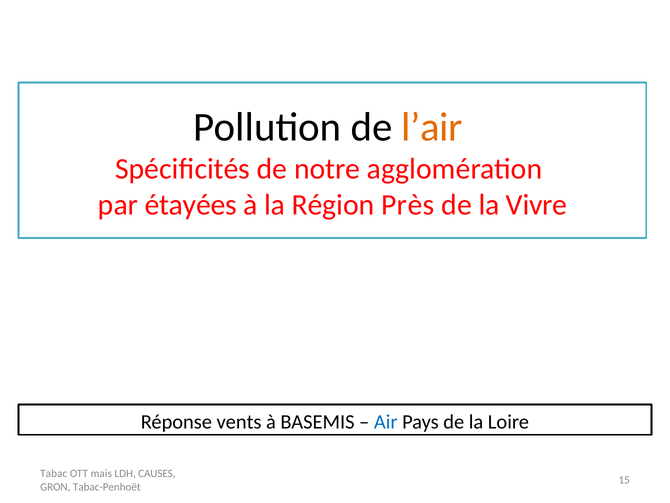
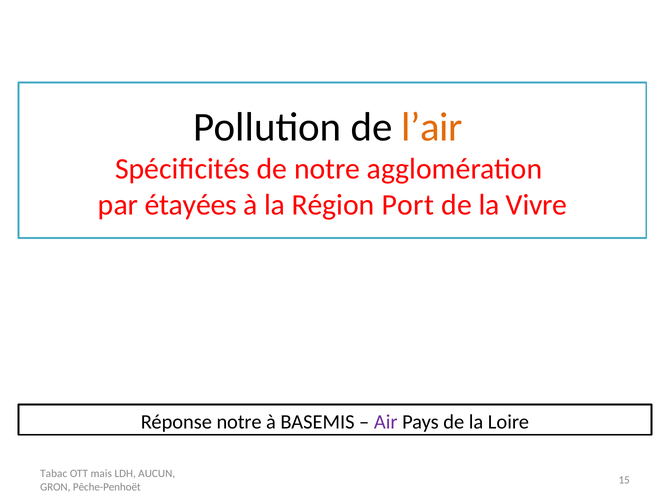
Près: Près -> Port (408, 205)
Réponse vents: vents -> notre (239, 421)
Air colour: blue -> purple (386, 421)
CAUSES: CAUSES -> AUCUN (157, 473)
Tabac-Penhoët: Tabac-Penhoët -> Pêche-Penhoët (107, 487)
